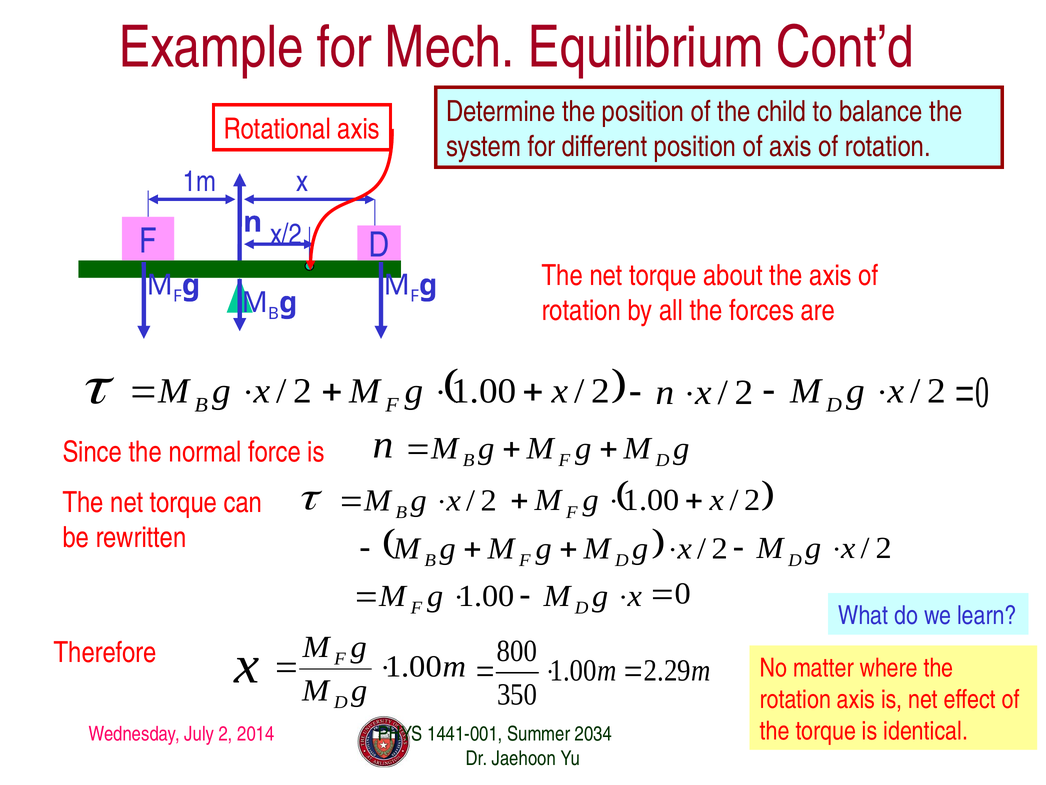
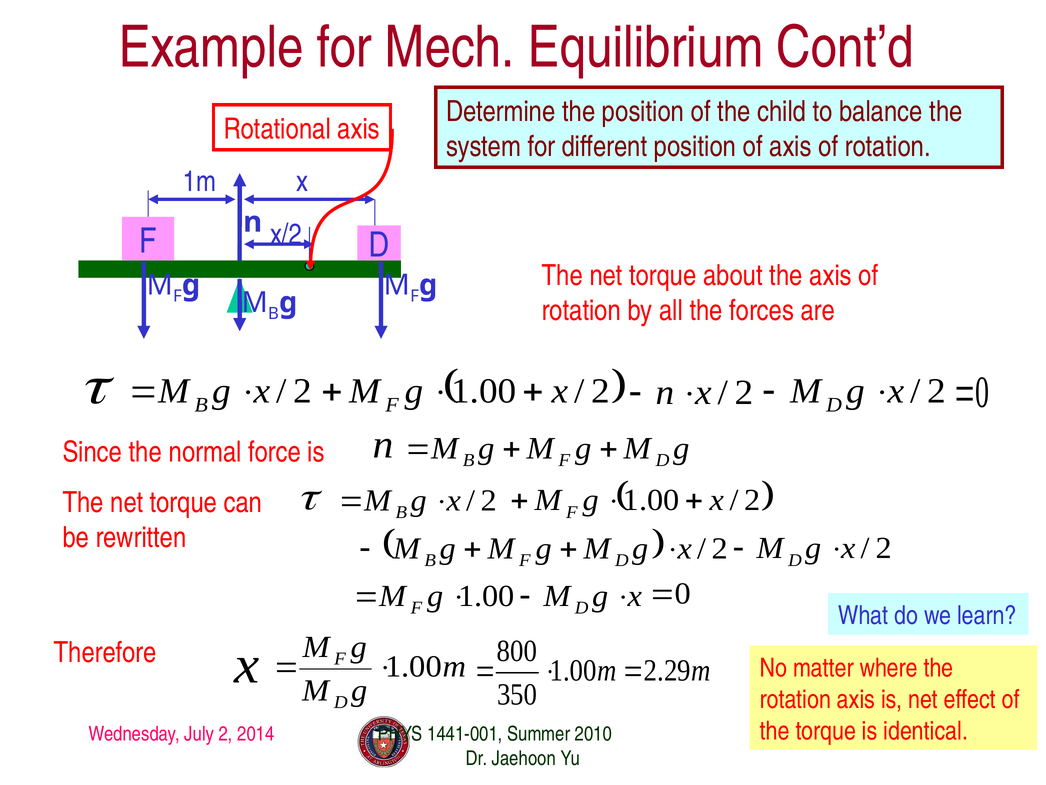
2034: 2034 -> 2010 (593, 734)
